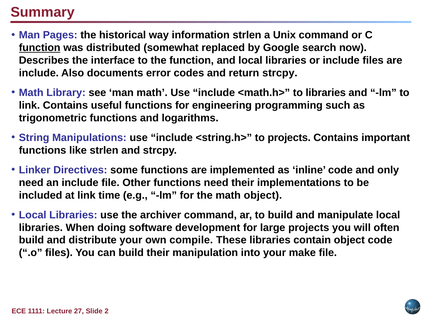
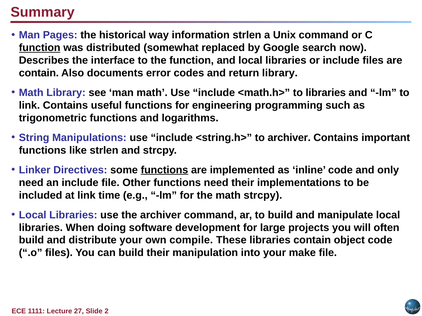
include: include -> contain (39, 73)
return strcpy: strcpy -> library (280, 73)
to projects: projects -> archiver (289, 138)
functions underline: none -> present (164, 170)
math object: object -> strcpy (263, 196)
